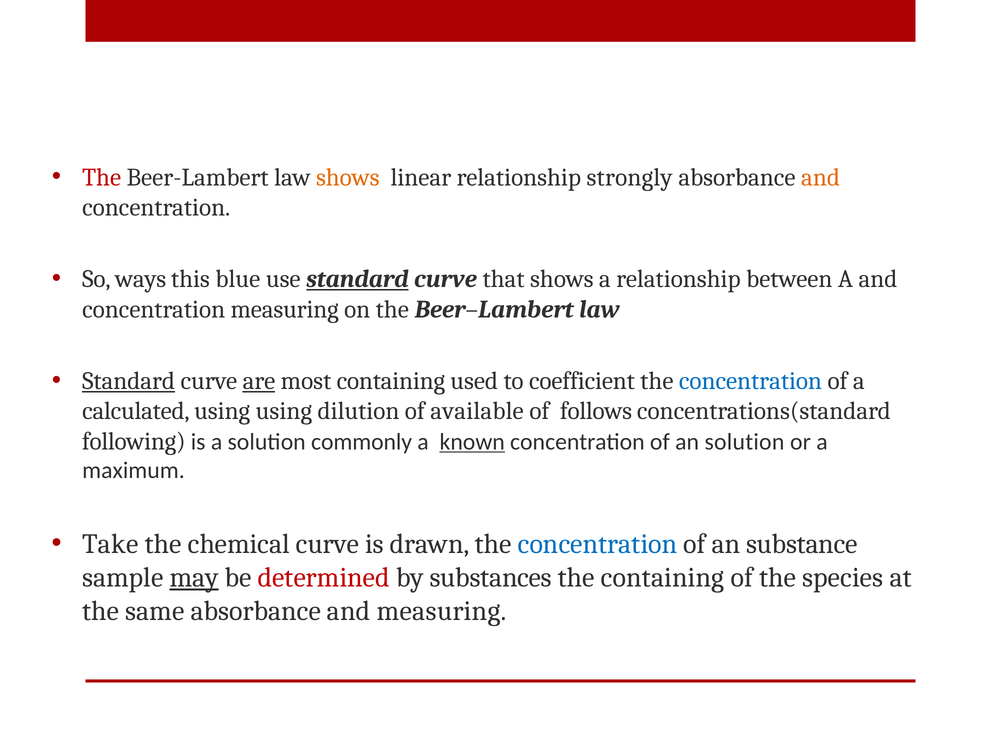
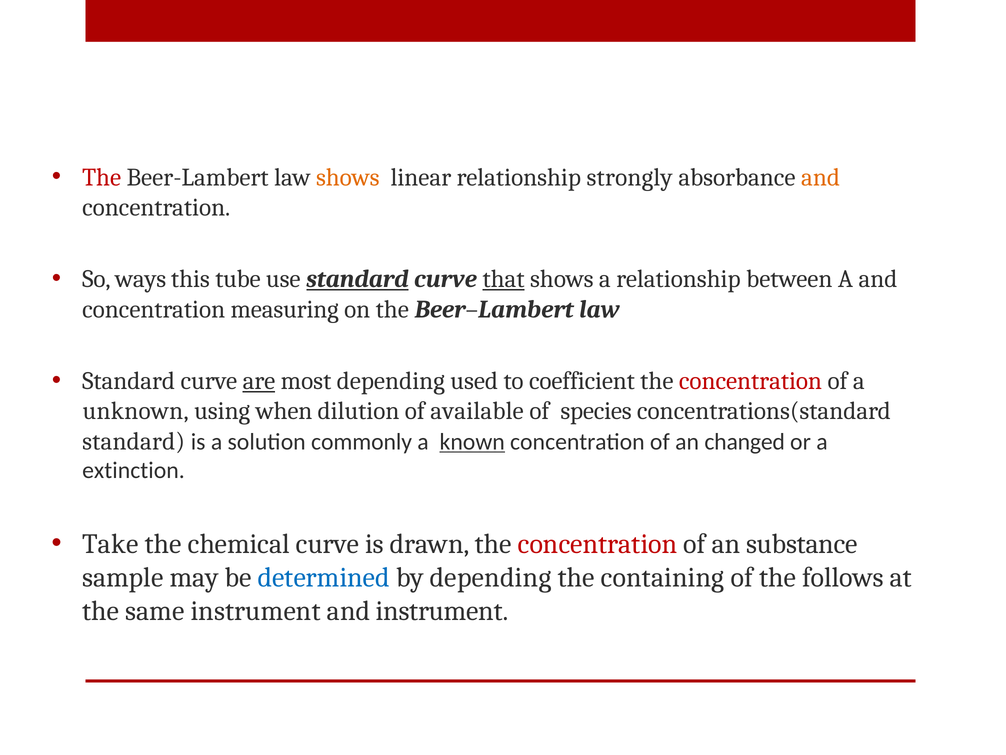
blue: blue -> tube (238, 279)
that underline: none -> present (504, 279)
Standard underline: present -> none (129, 381)
most containing: containing -> depending (391, 381)
concentration colour: blue -> red (750, 381)
calculated: calculated -> unknown (136, 411)
using using: using -> when (284, 411)
follows: follows -> species (596, 411)
following: following -> standard (134, 441)
an solution: solution -> changed (745, 441)
maximum: maximum -> extinction (133, 470)
concentration colour: blue -> red (598, 543)
may underline: present -> none (194, 577)
determined colour: red -> blue (324, 577)
by substances: substances -> depending (491, 577)
species: species -> follows (843, 577)
same absorbance: absorbance -> instrument (256, 611)
and measuring: measuring -> instrument (442, 611)
